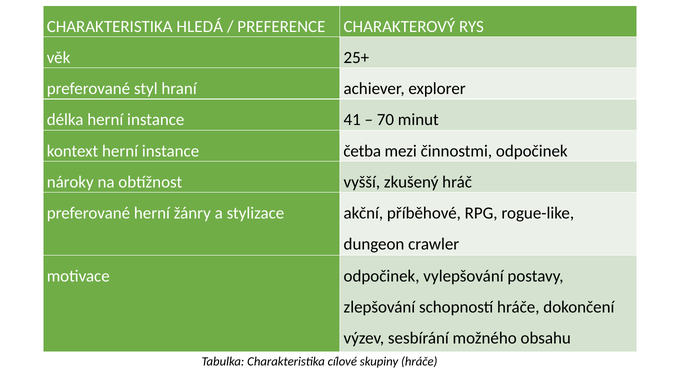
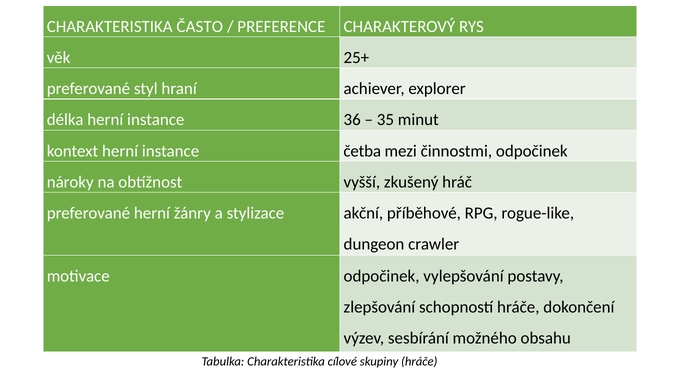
HLEDÁ: HLEDÁ -> ČASTO (200, 27)
41: 41 -> 36 (352, 120)
70: 70 -> 35 (385, 120)
